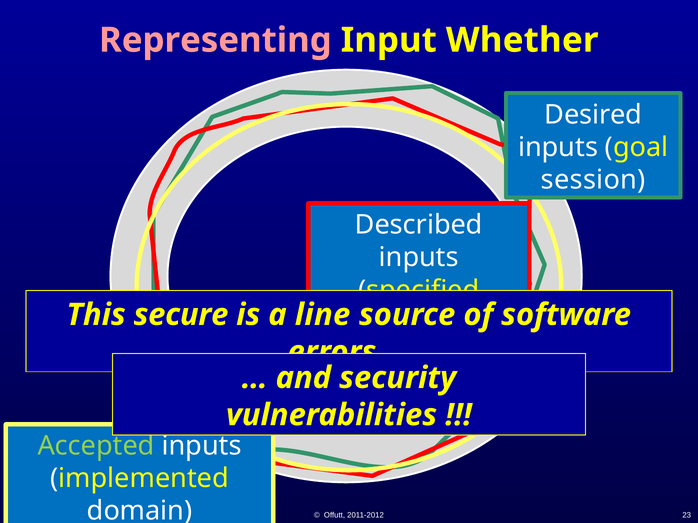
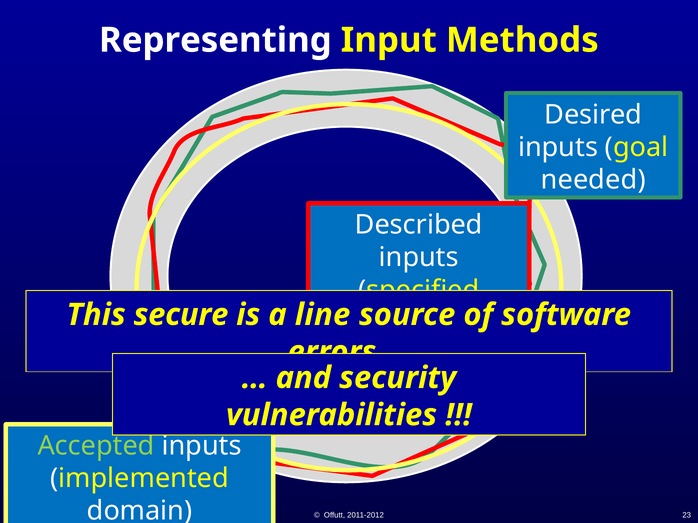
Representing colour: pink -> white (215, 40)
Whether: Whether -> Methods (522, 40)
session: session -> needed (593, 180)
